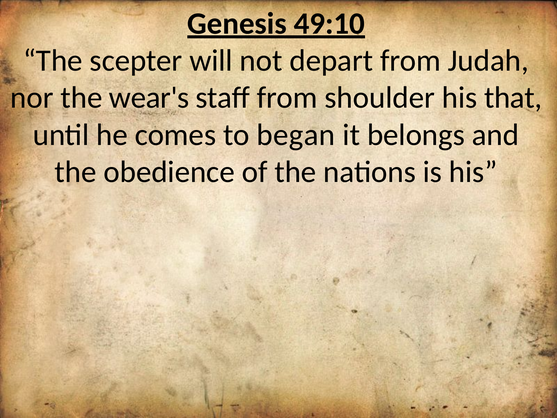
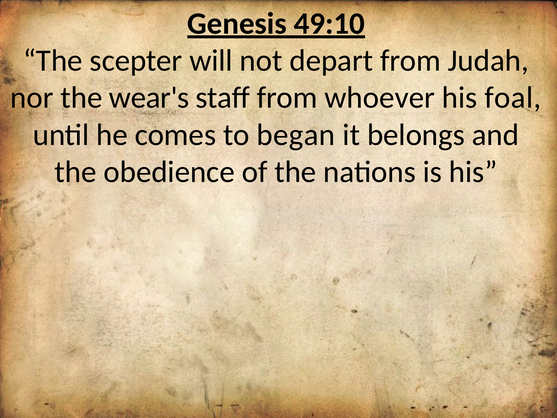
shoulder: shoulder -> whoever (380, 98)
that: that -> foal (513, 98)
